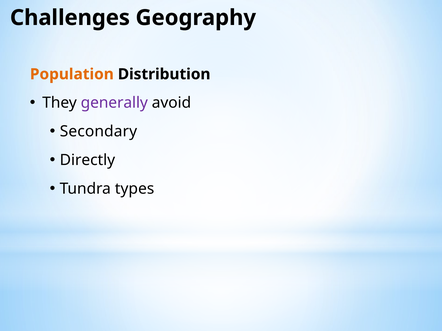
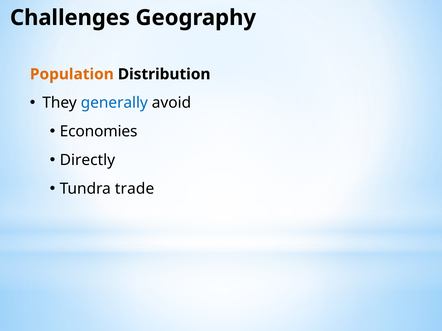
generally colour: purple -> blue (114, 103)
Secondary: Secondary -> Economies (99, 132)
types: types -> trade (135, 189)
